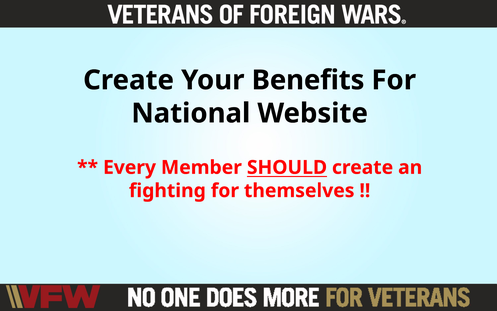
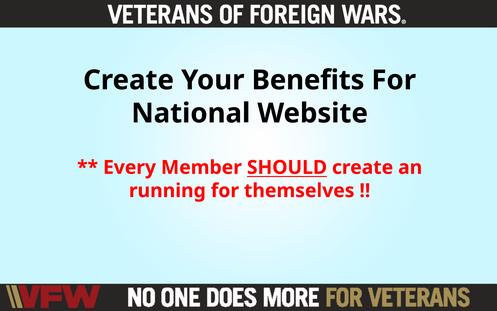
fighting: fighting -> running (167, 191)
